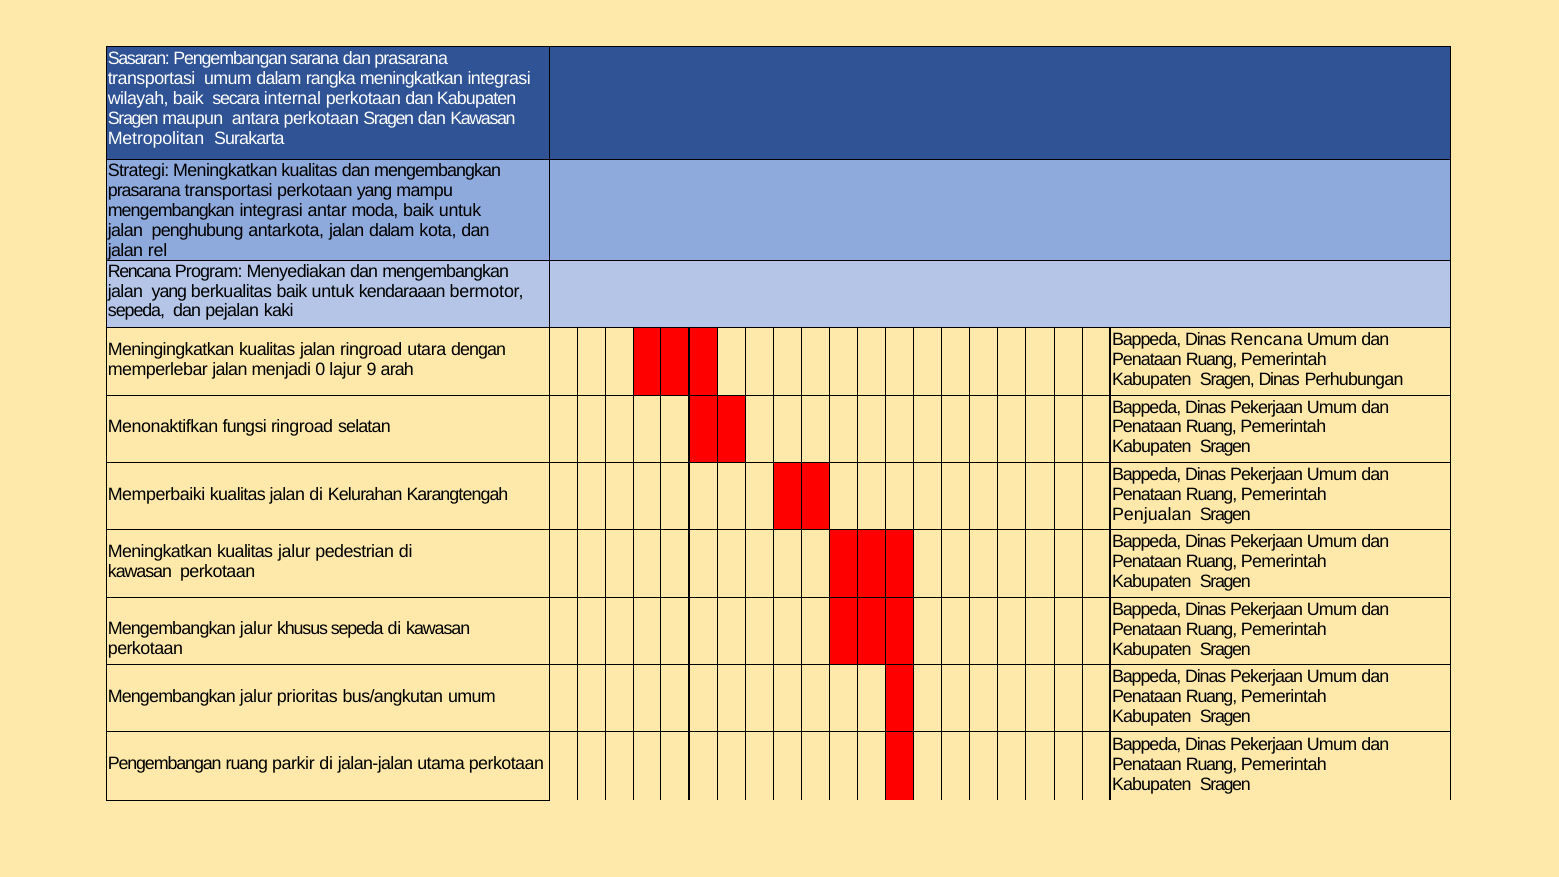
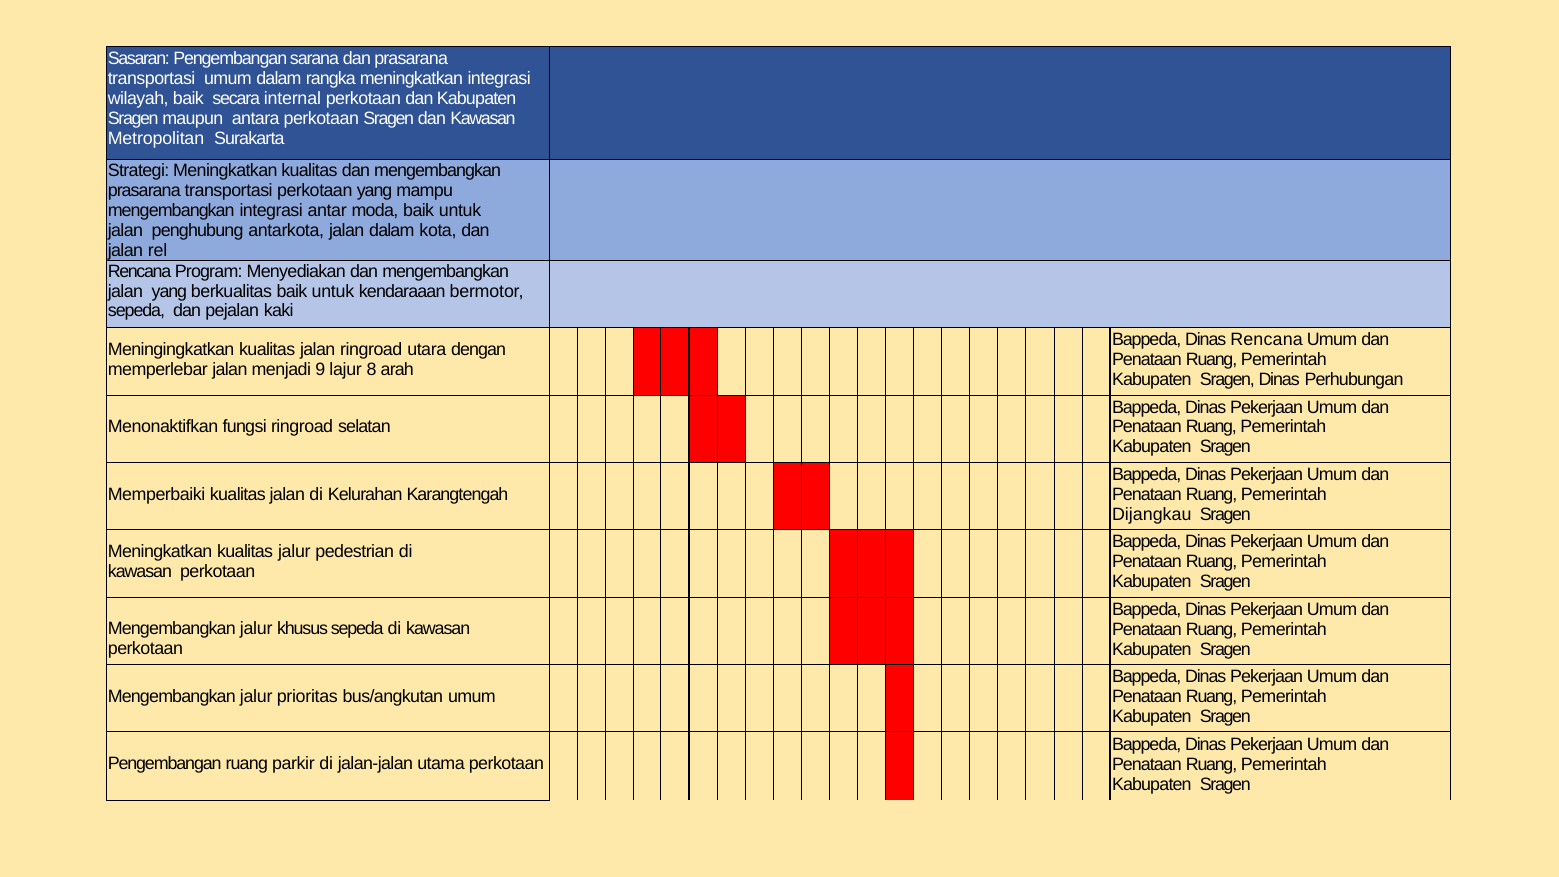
0: 0 -> 9 (320, 369)
9: 9 -> 8 (372, 369)
Penjualan: Penjualan -> Dijangkau (1152, 514)
